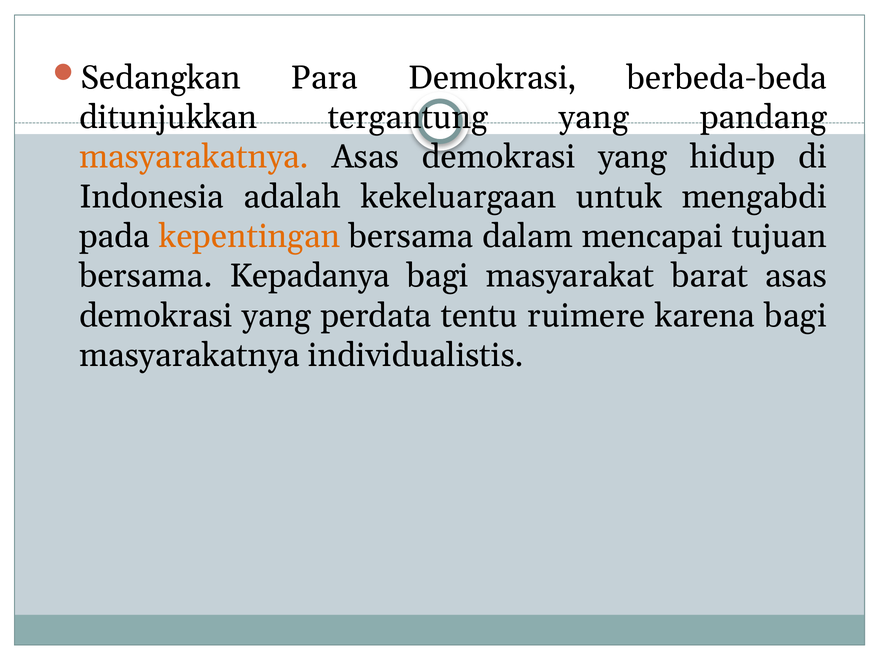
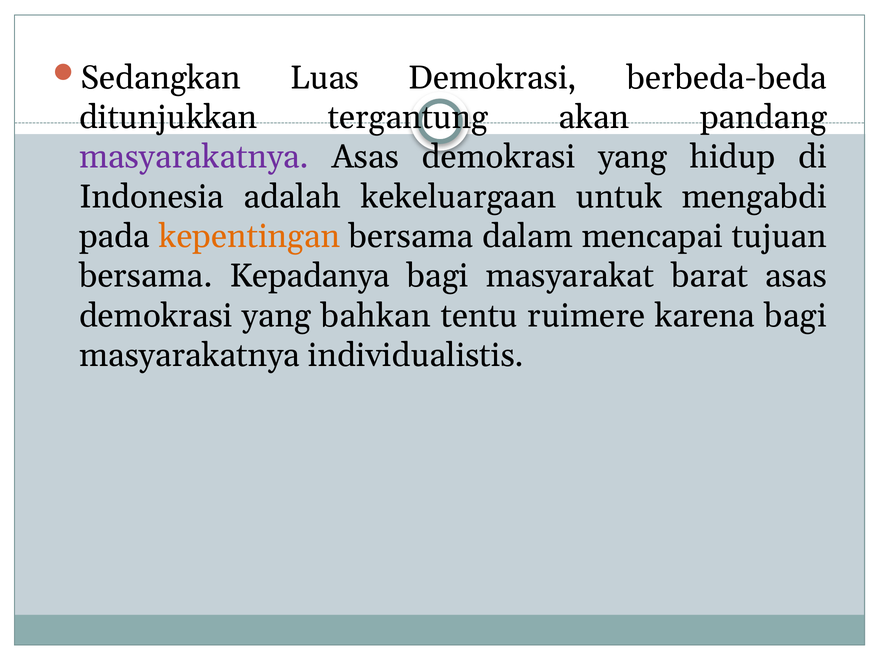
Para: Para -> Luas (325, 78)
tergantung yang: yang -> akan (594, 117)
masyarakatnya colour: orange -> purple (194, 157)
perdata: perdata -> bahkan (376, 316)
